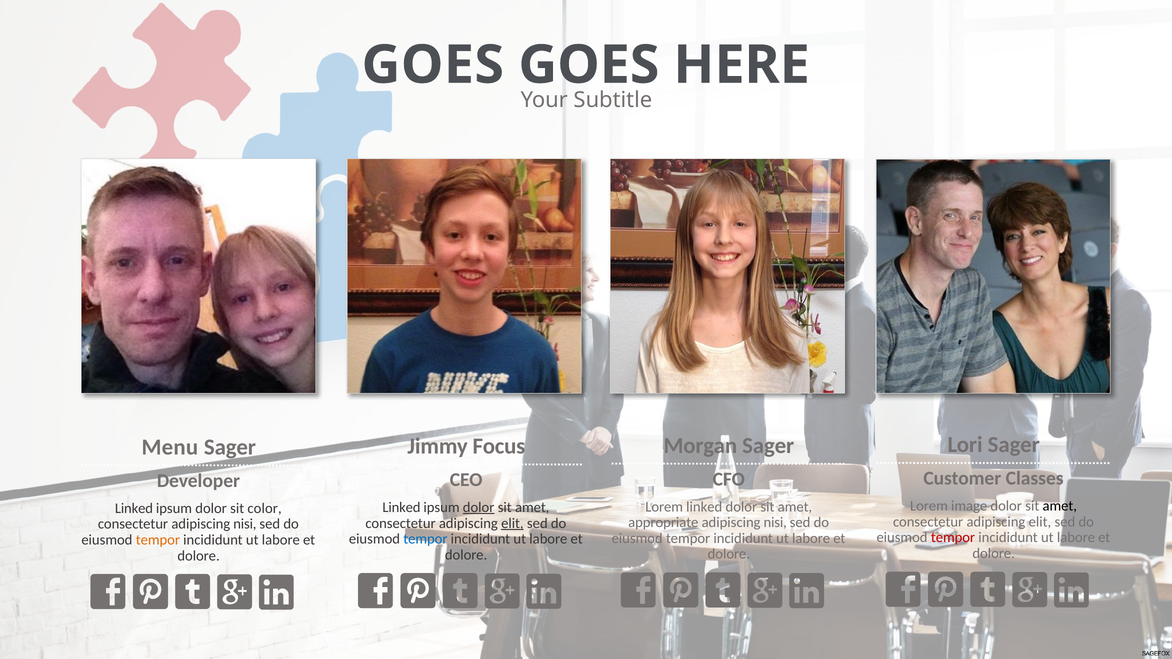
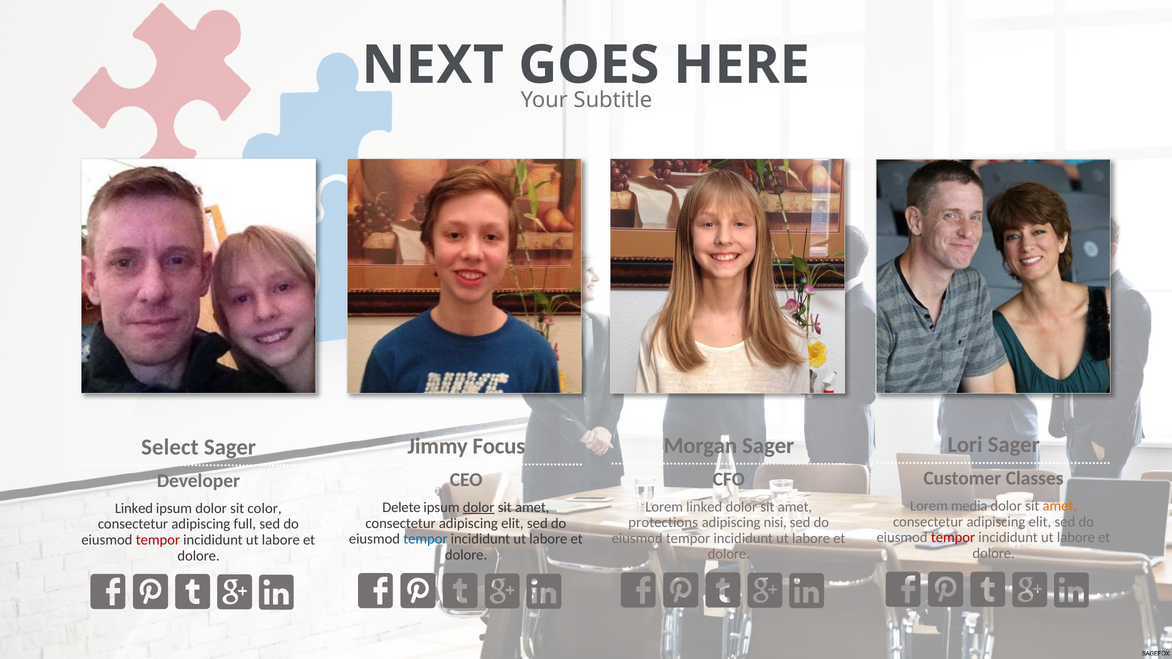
GOES: GOES -> NEXT (433, 65)
Menu: Menu -> Select (170, 447)
image: image -> media (969, 506)
amet colour: black -> orange (1060, 506)
Linked: Linked -> Delete (401, 508)
appropriate: appropriate -> protections (663, 523)
elit underline: present -> none (512, 523)
consectetur adipiscing nisi: nisi -> full (245, 524)
tempor colour: orange -> red (158, 540)
